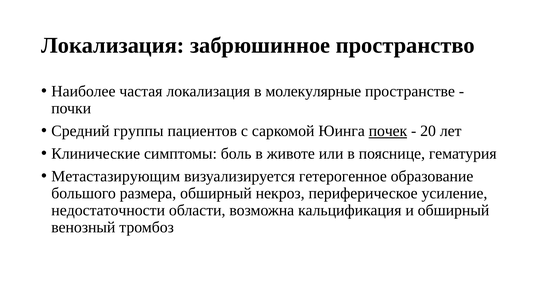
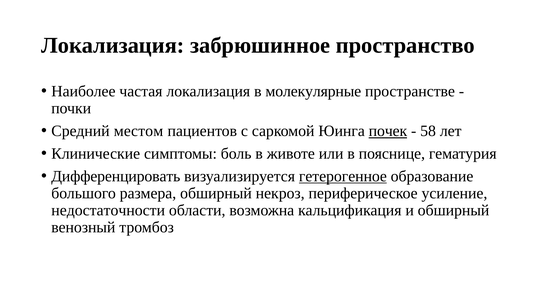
группы: группы -> местом (139, 131)
20: 20 -> 58 (428, 131)
Метастазирующим: Метастазирующим -> Дифференцировать (116, 176)
гетерогенное underline: none -> present (343, 176)
